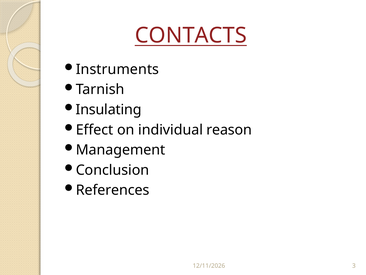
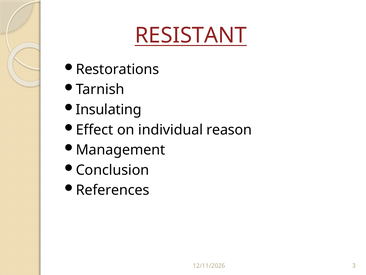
CONTACTS: CONTACTS -> RESISTANT (191, 35)
Instruments: Instruments -> Restorations (117, 69)
